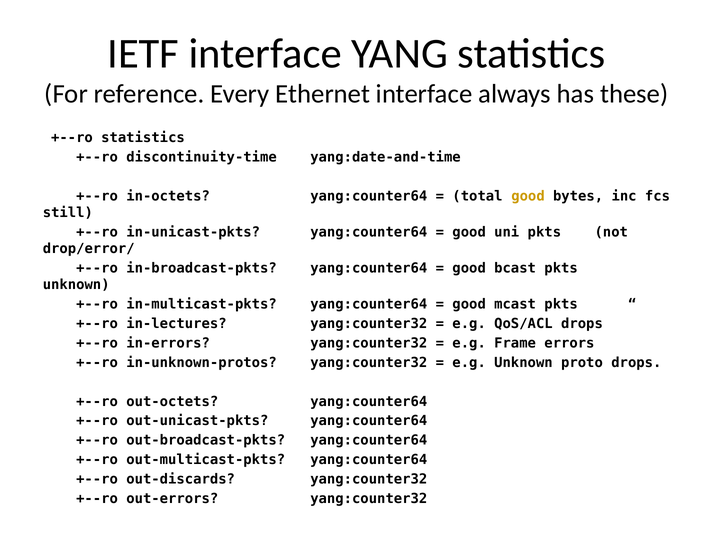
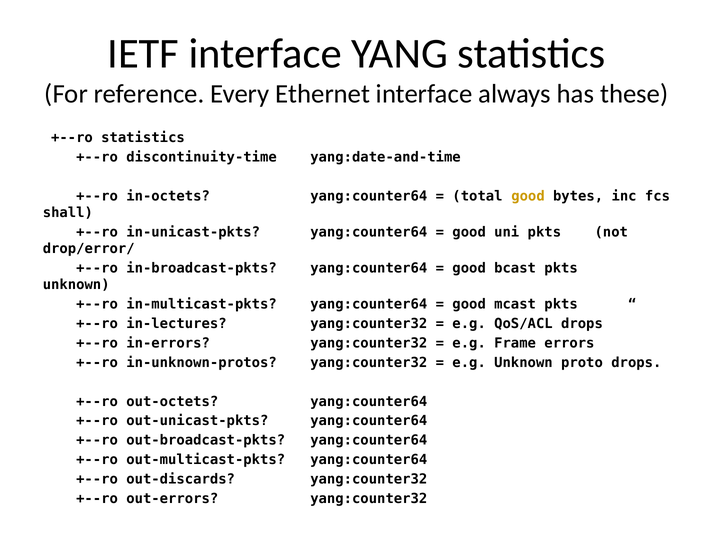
still: still -> shall (68, 213)
